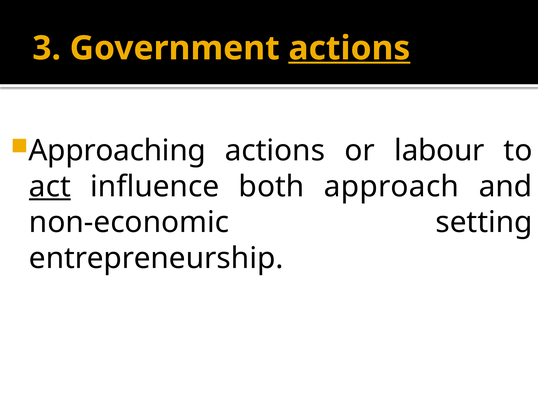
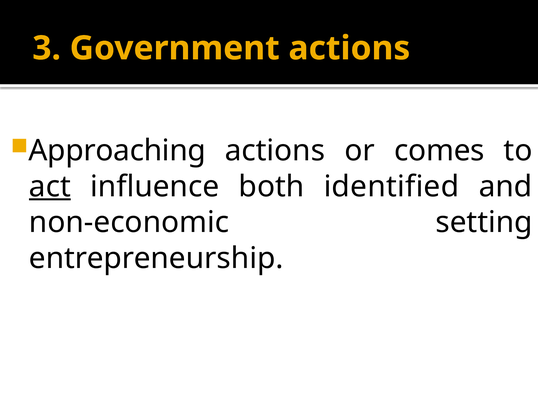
actions underline: present -> none (349, 48)
labour: labour -> comes (439, 151)
approach: approach -> identified (391, 187)
